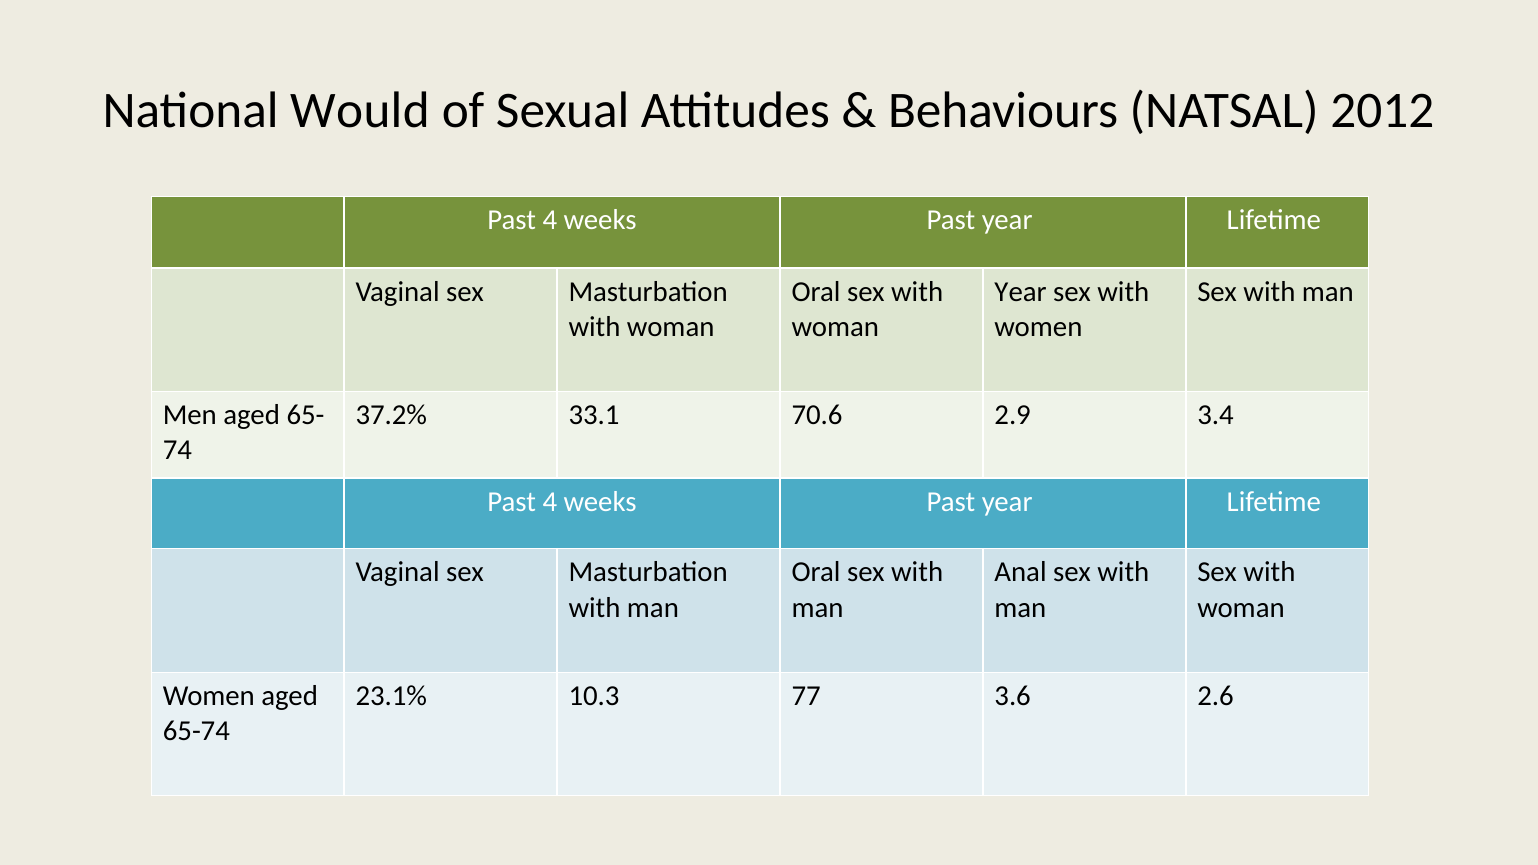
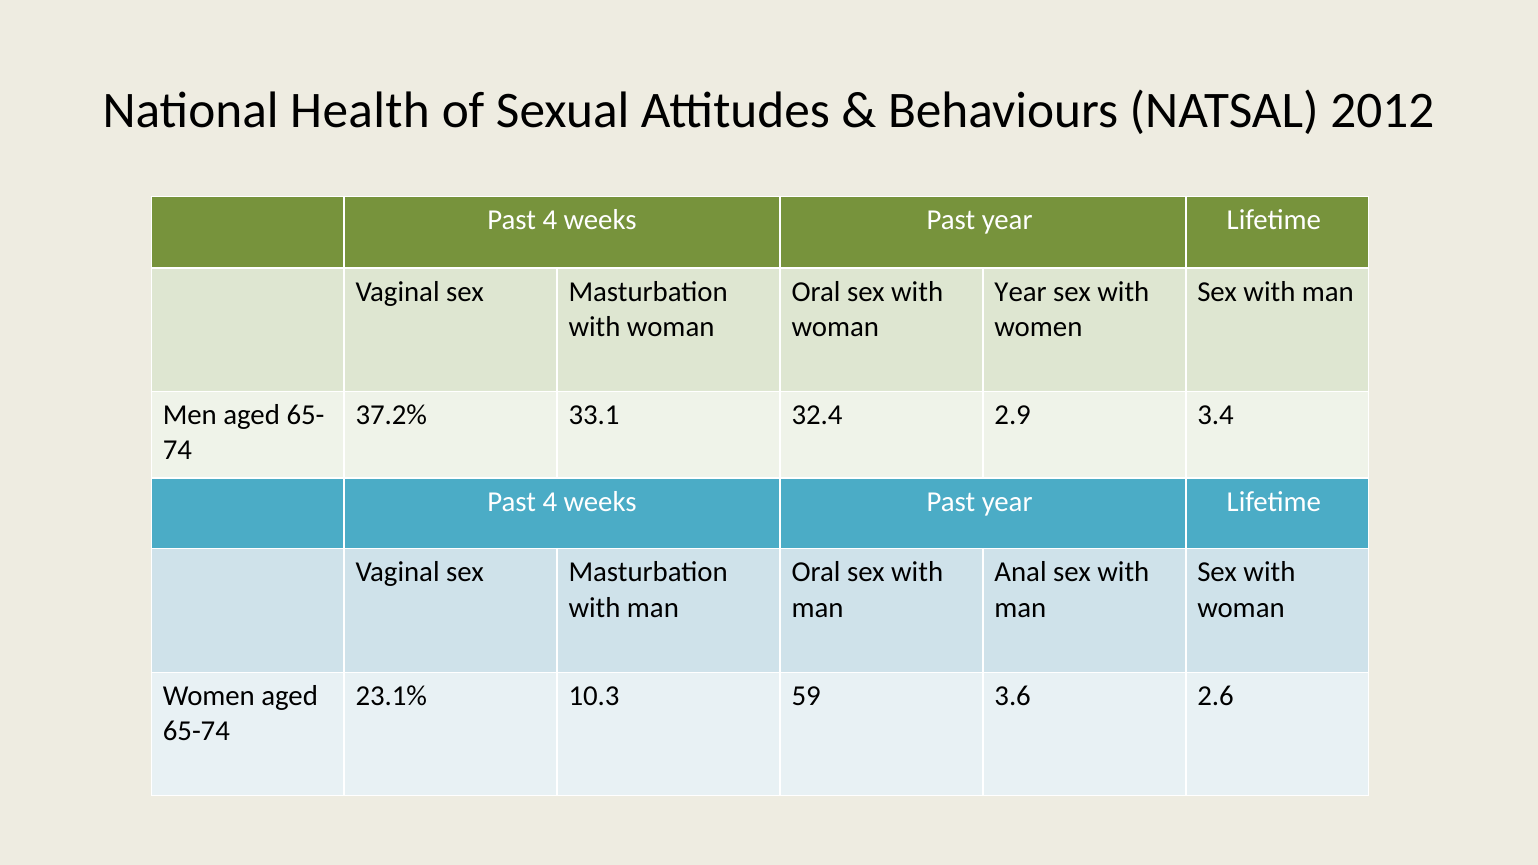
Would: Would -> Health (360, 110)
70.6: 70.6 -> 32.4 (817, 415)
77: 77 -> 59 (806, 696)
